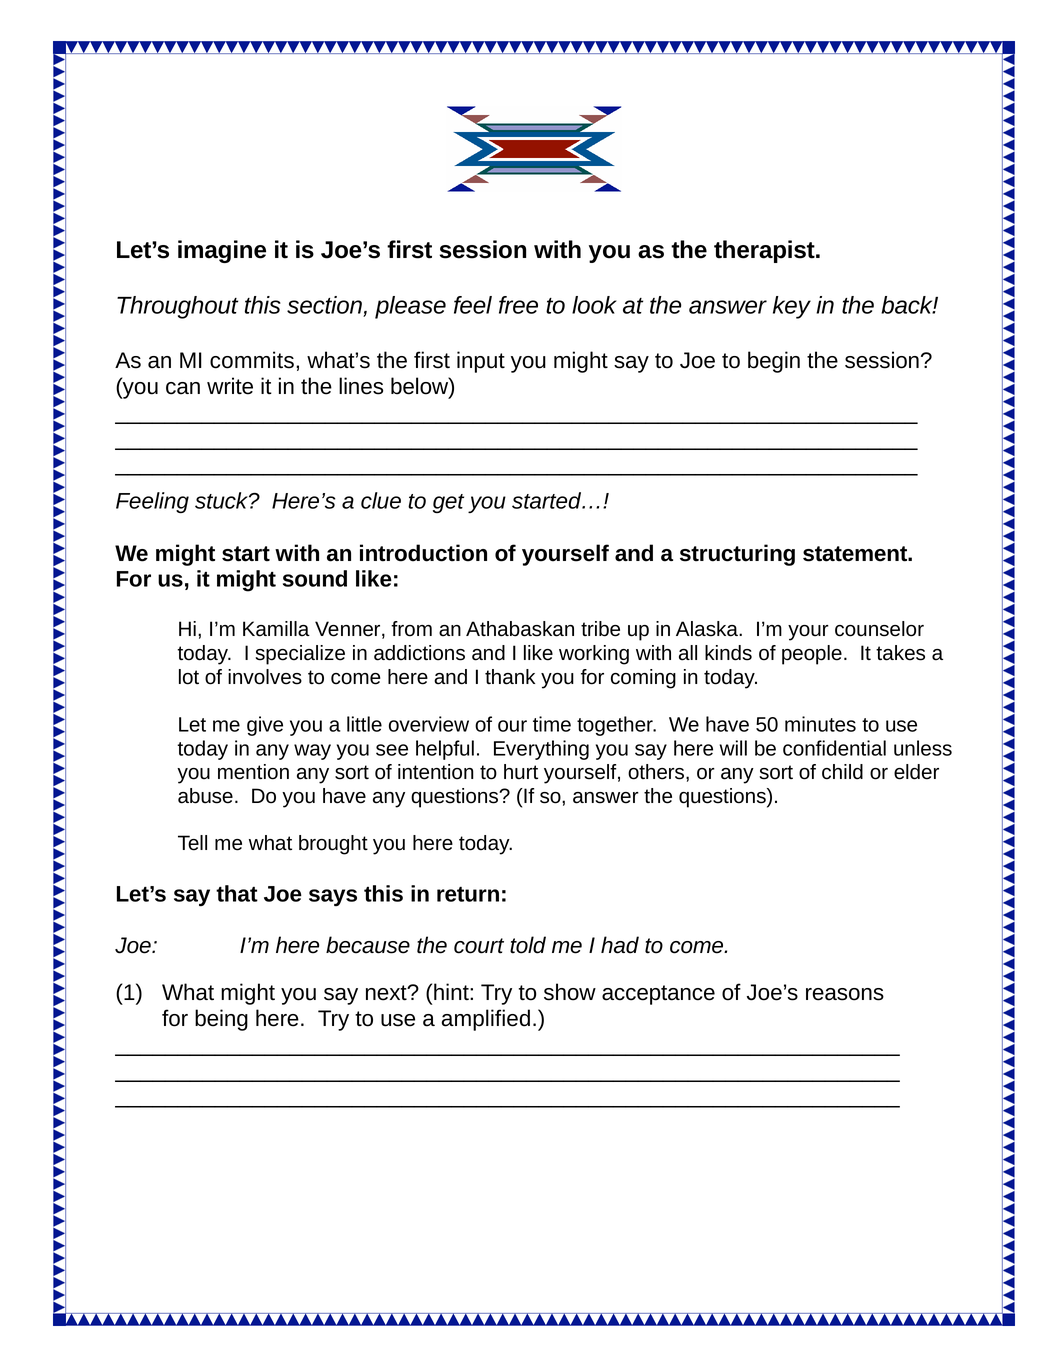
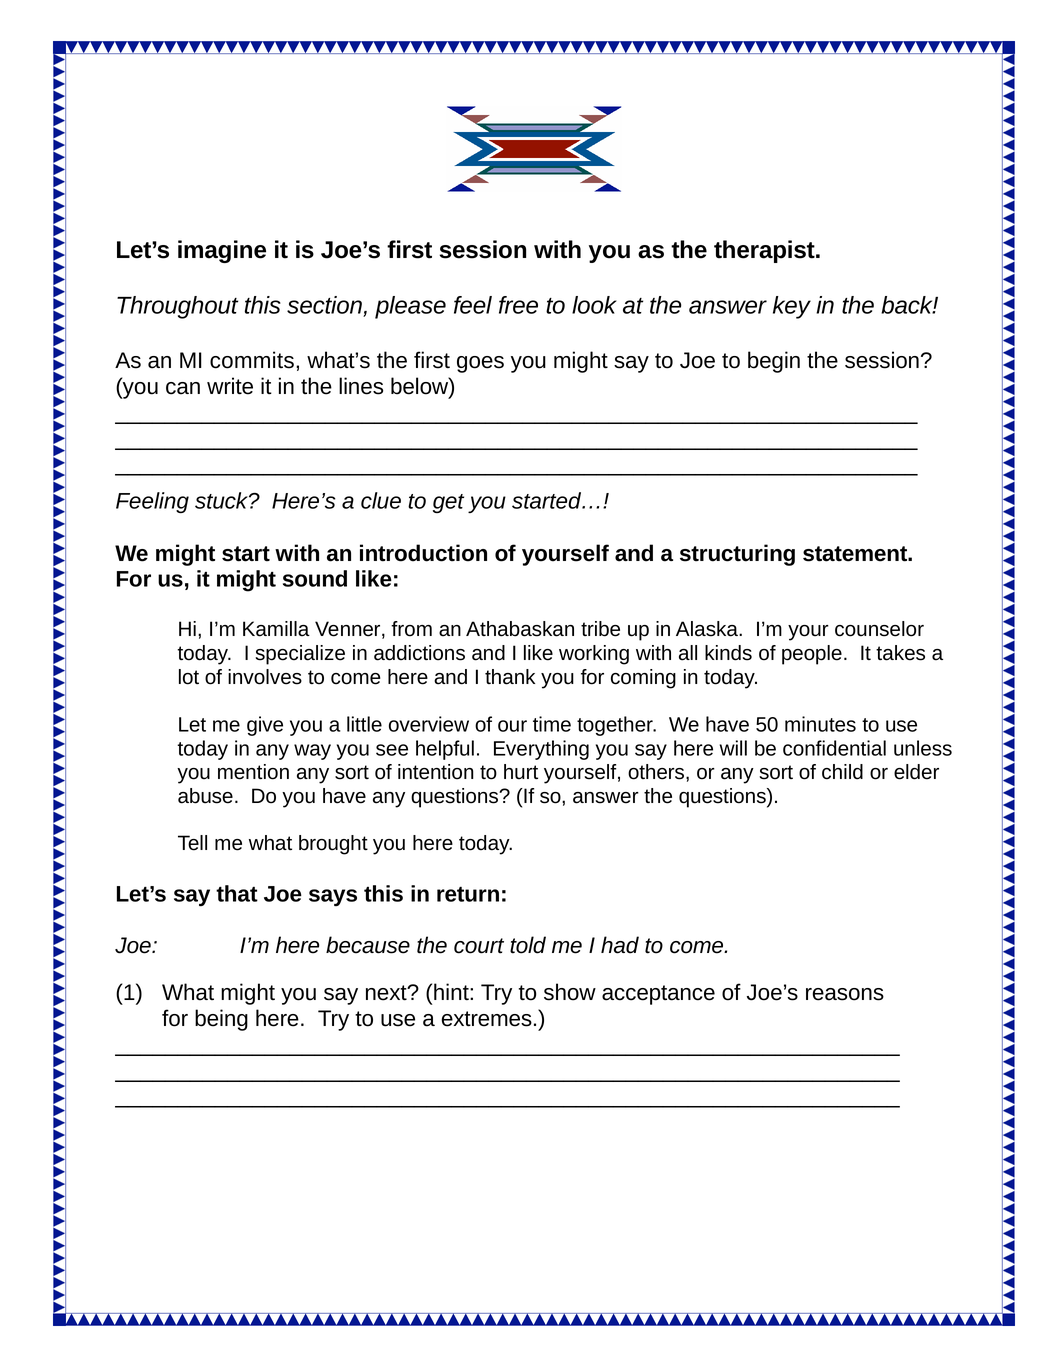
input: input -> goes (480, 361)
amplified: amplified -> extremes (493, 1019)
